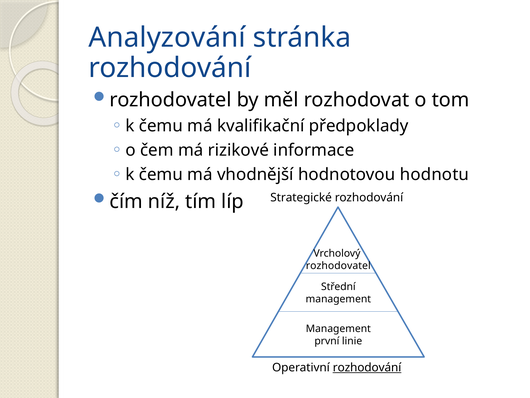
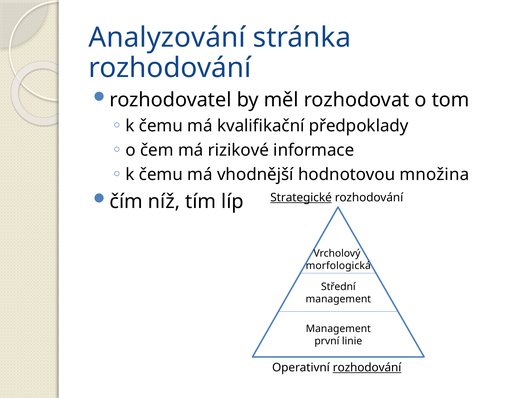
hodnotu: hodnotu -> množina (434, 174)
Strategické underline: none -> present (301, 197)
rozhodovatel: rozhodovatel -> morfologická (338, 265)
